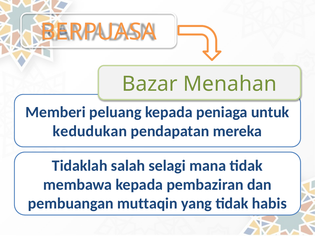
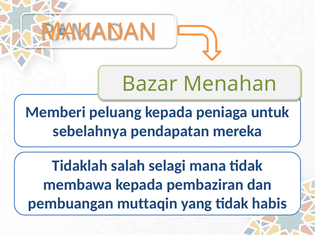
BERPUASA: BERPUASA -> MAKANAN (98, 32)
kedudukan: kedudukan -> sebelahnya (90, 131)
